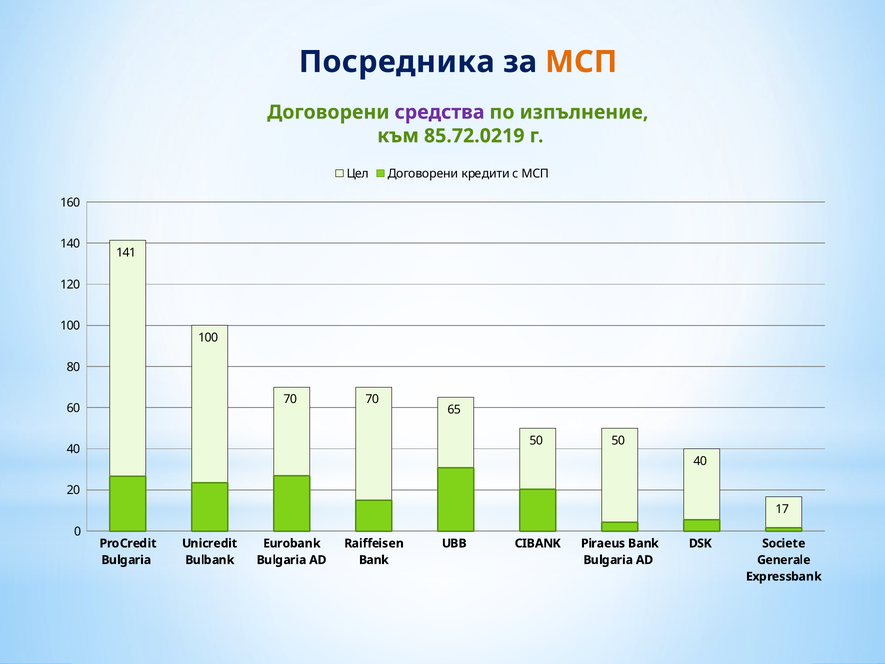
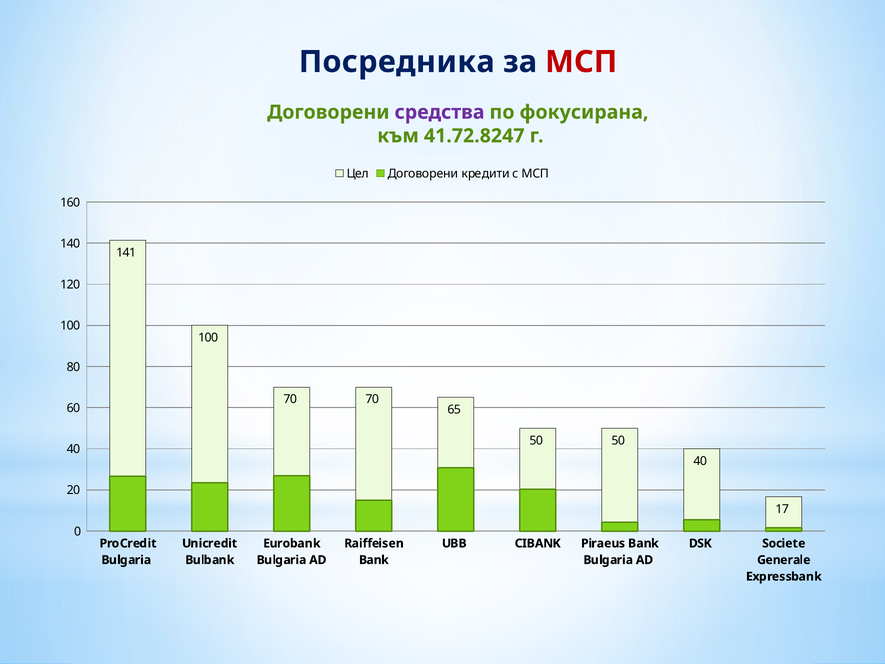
МСП colour: orange -> red (581, 62)
изпълнение: изпълнение -> фокусирана (584, 112)
85.72.0219: 85.72.0219 -> 41.72.8247 (474, 136)
